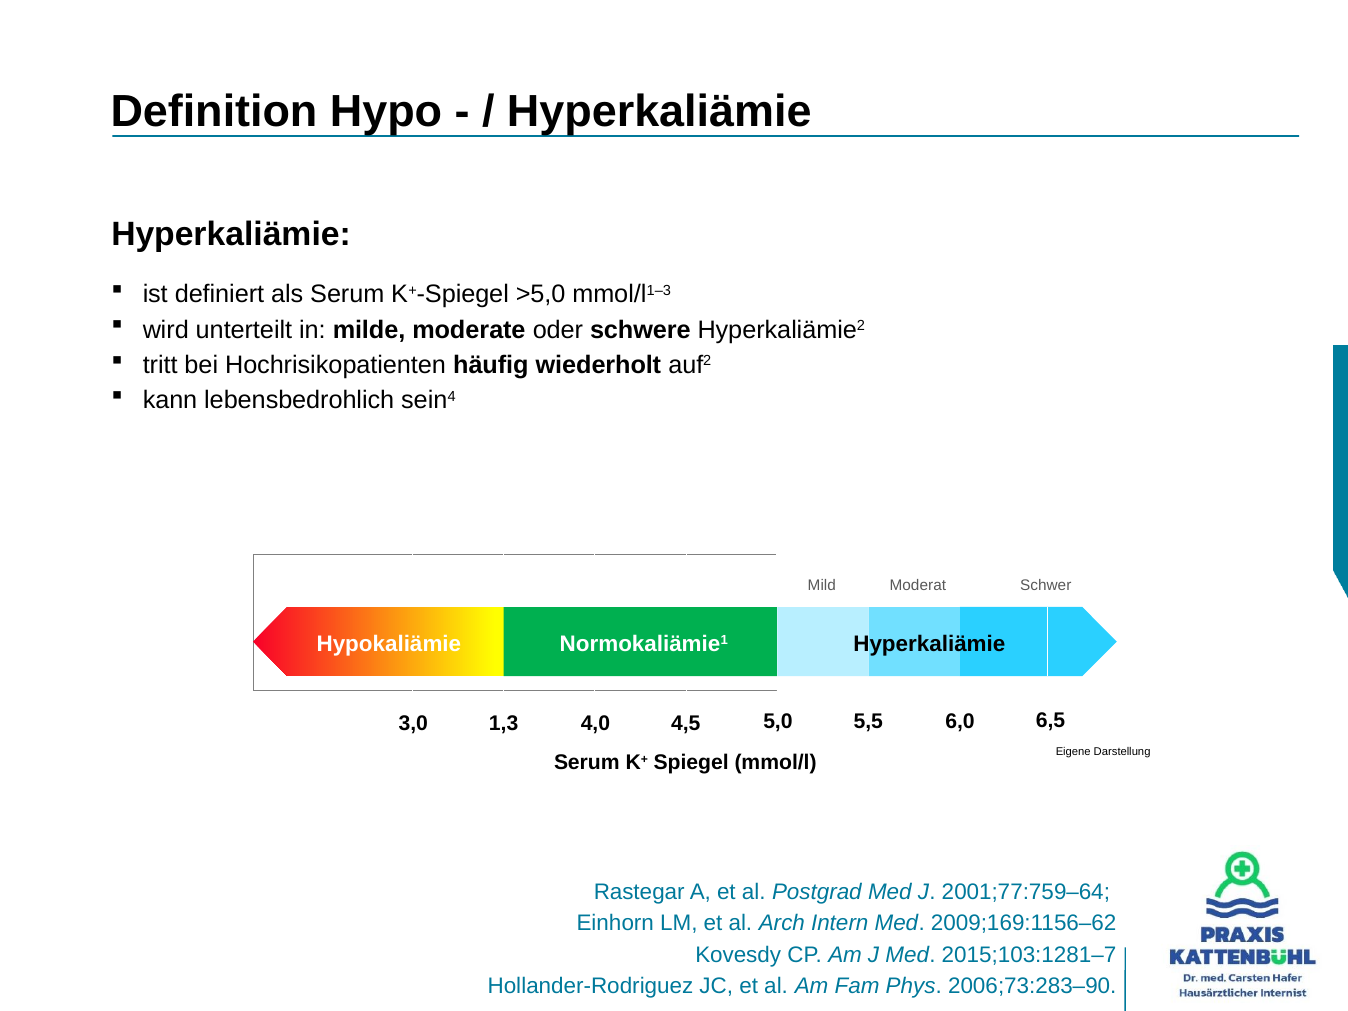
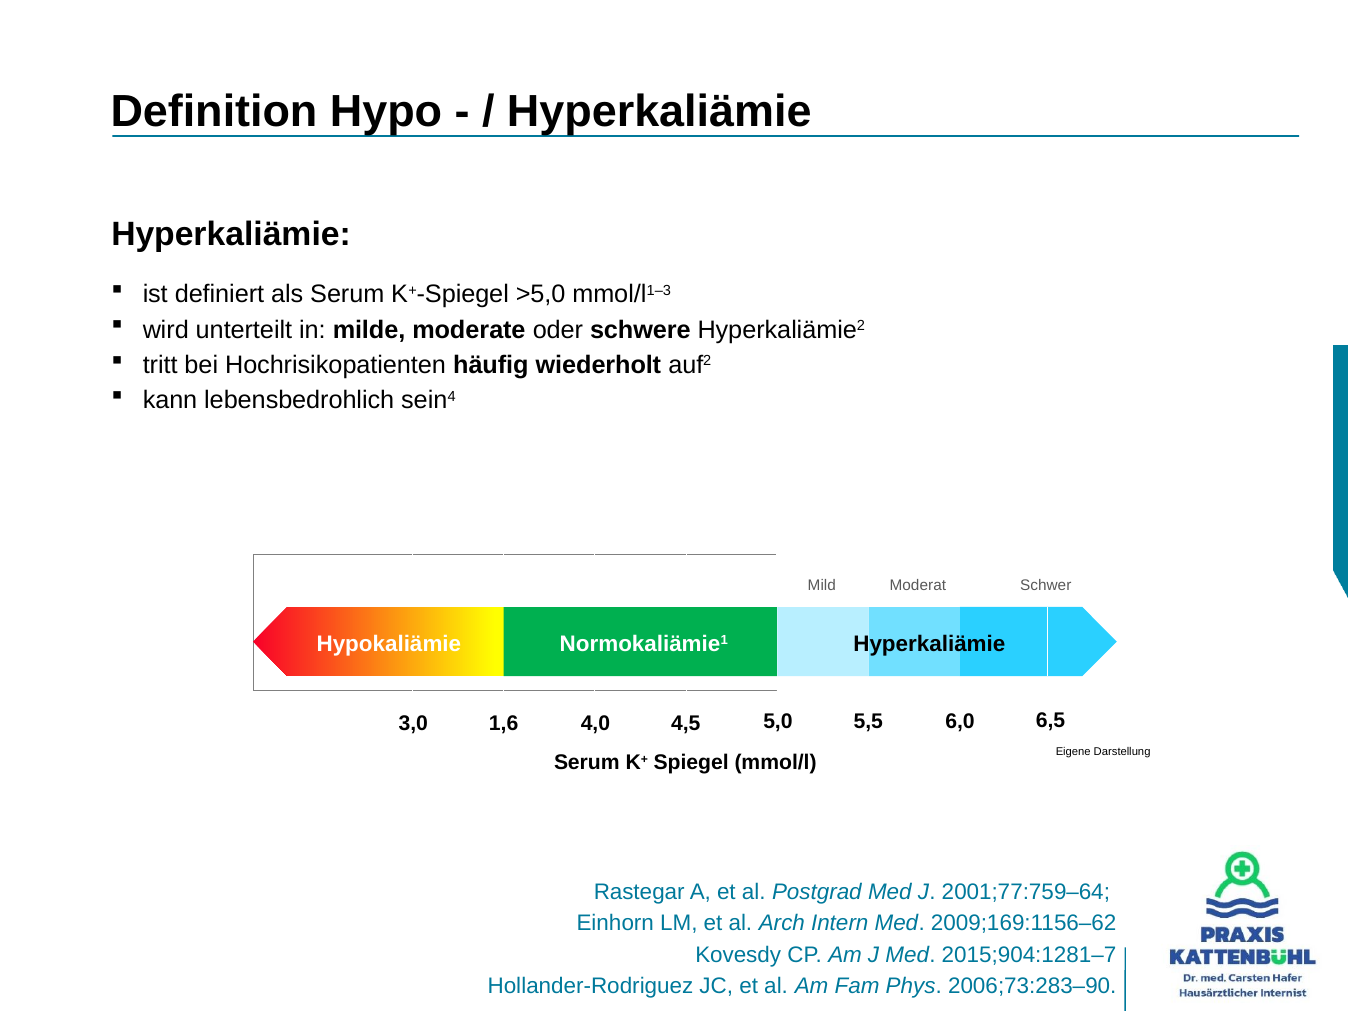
1,3: 1,3 -> 1,6 (504, 724)
2015;103:1281–7: 2015;103:1281–7 -> 2015;904:1281–7 (1029, 955)
